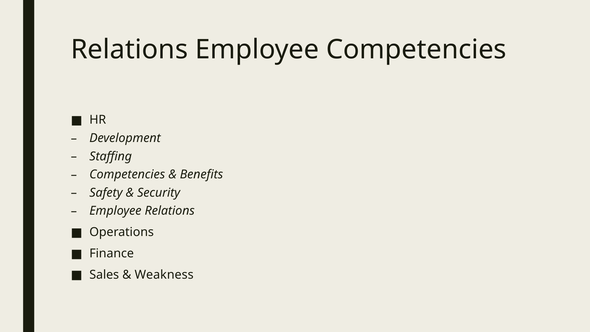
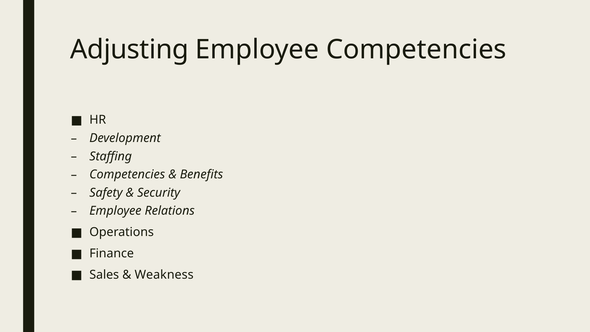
Relations: Relations -> Adjusting (130, 50)
